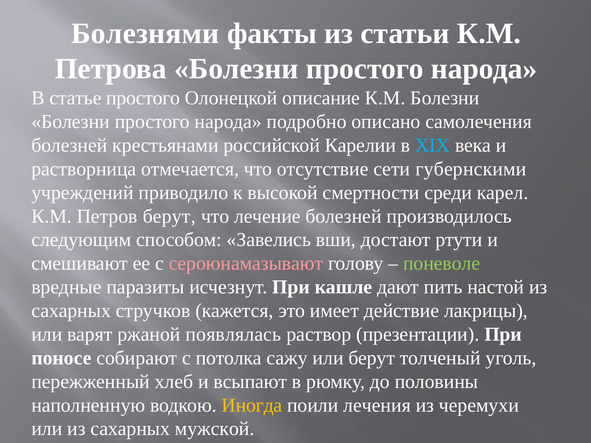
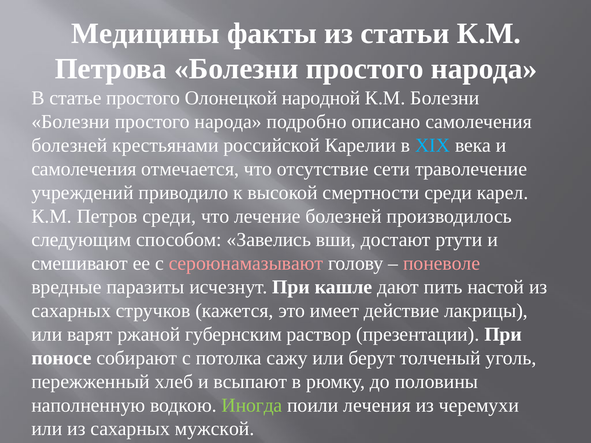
Болезнями: Болезнями -> Медицины (145, 33)
описание: описание -> народной (321, 98)
растворница: растворница -> самолечения (84, 169)
губернскими: губернскими -> траволечение (471, 169)
Петров берут: берут -> среди (169, 216)
поневоле colour: light green -> pink (442, 264)
появлялась: появлялась -> губернским (234, 335)
Иногда colour: yellow -> light green (252, 405)
